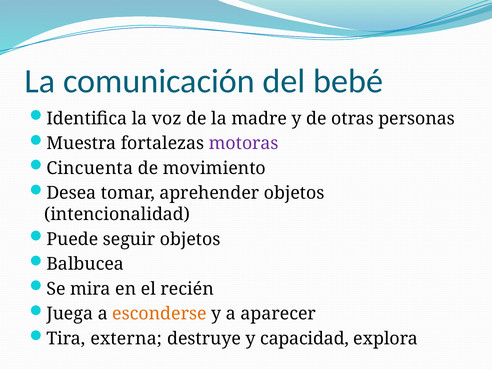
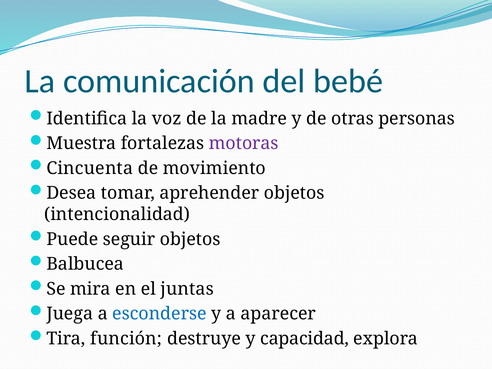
recién: recién -> juntas (187, 289)
esconderse colour: orange -> blue (159, 314)
externa: externa -> función (126, 339)
